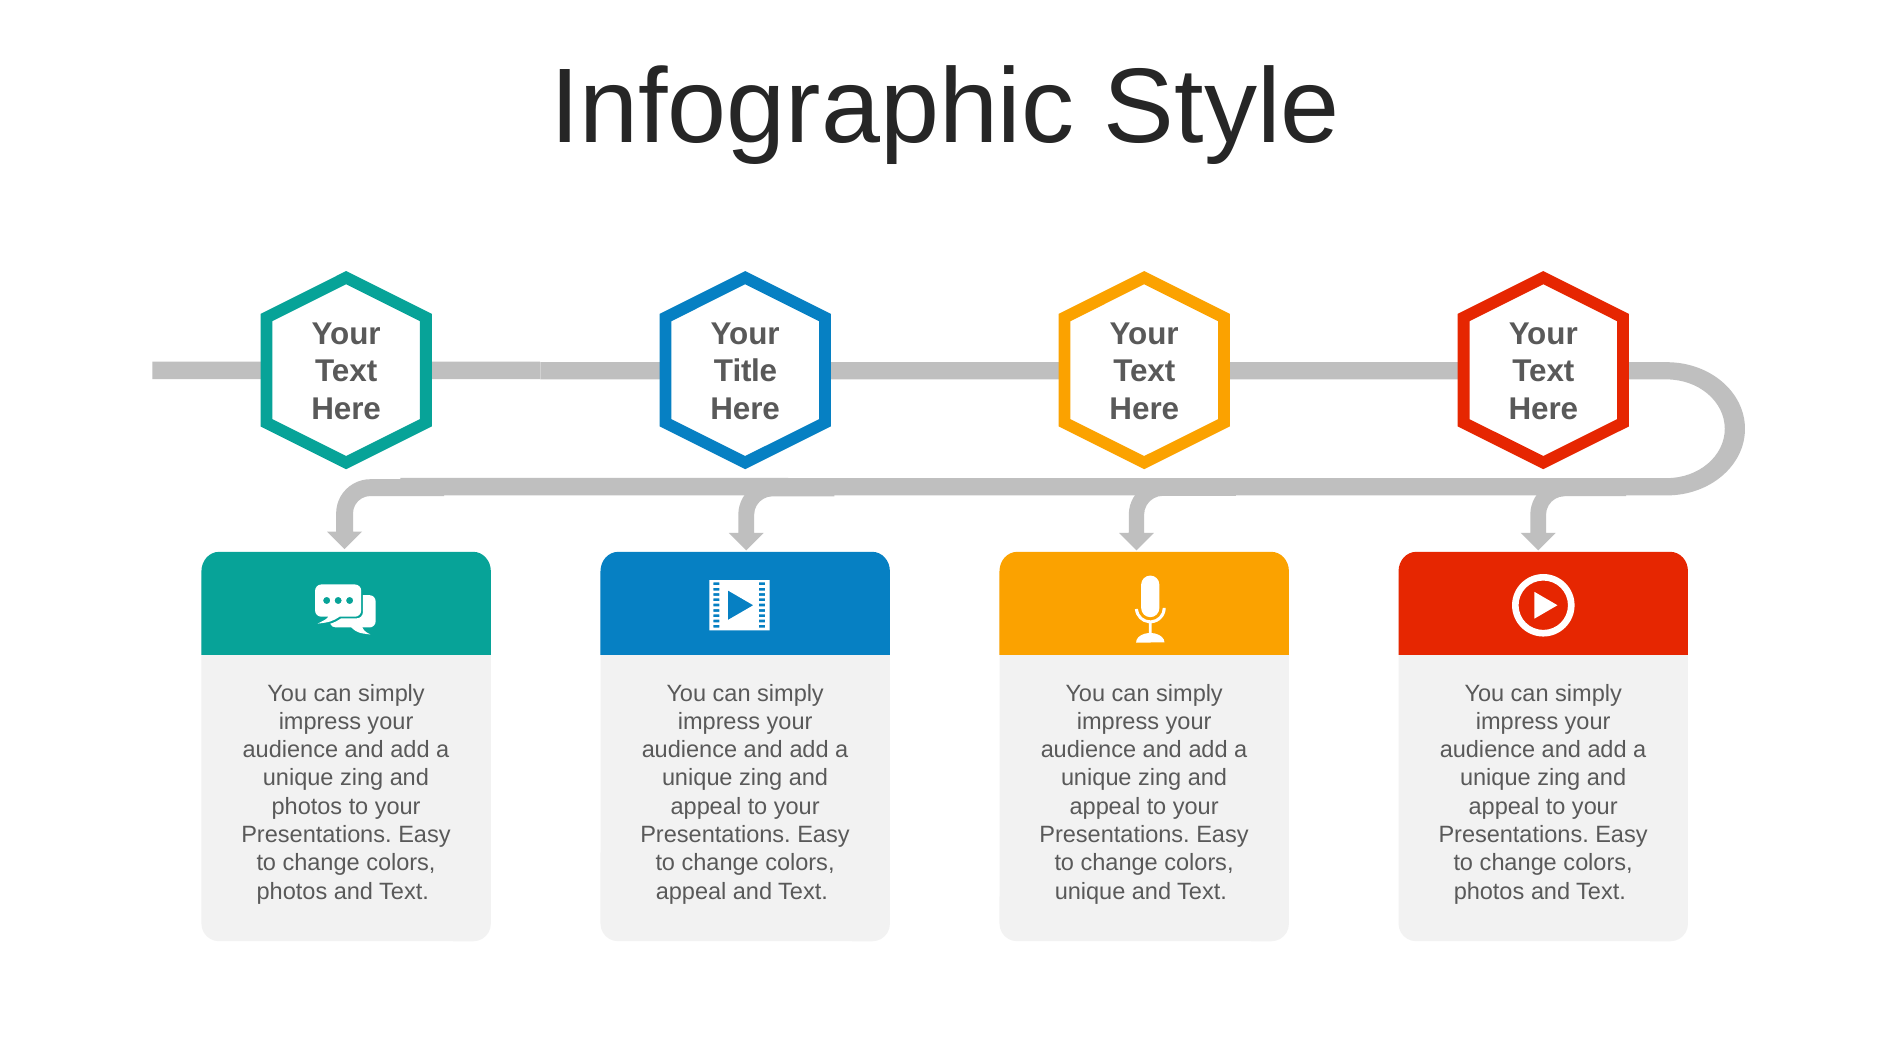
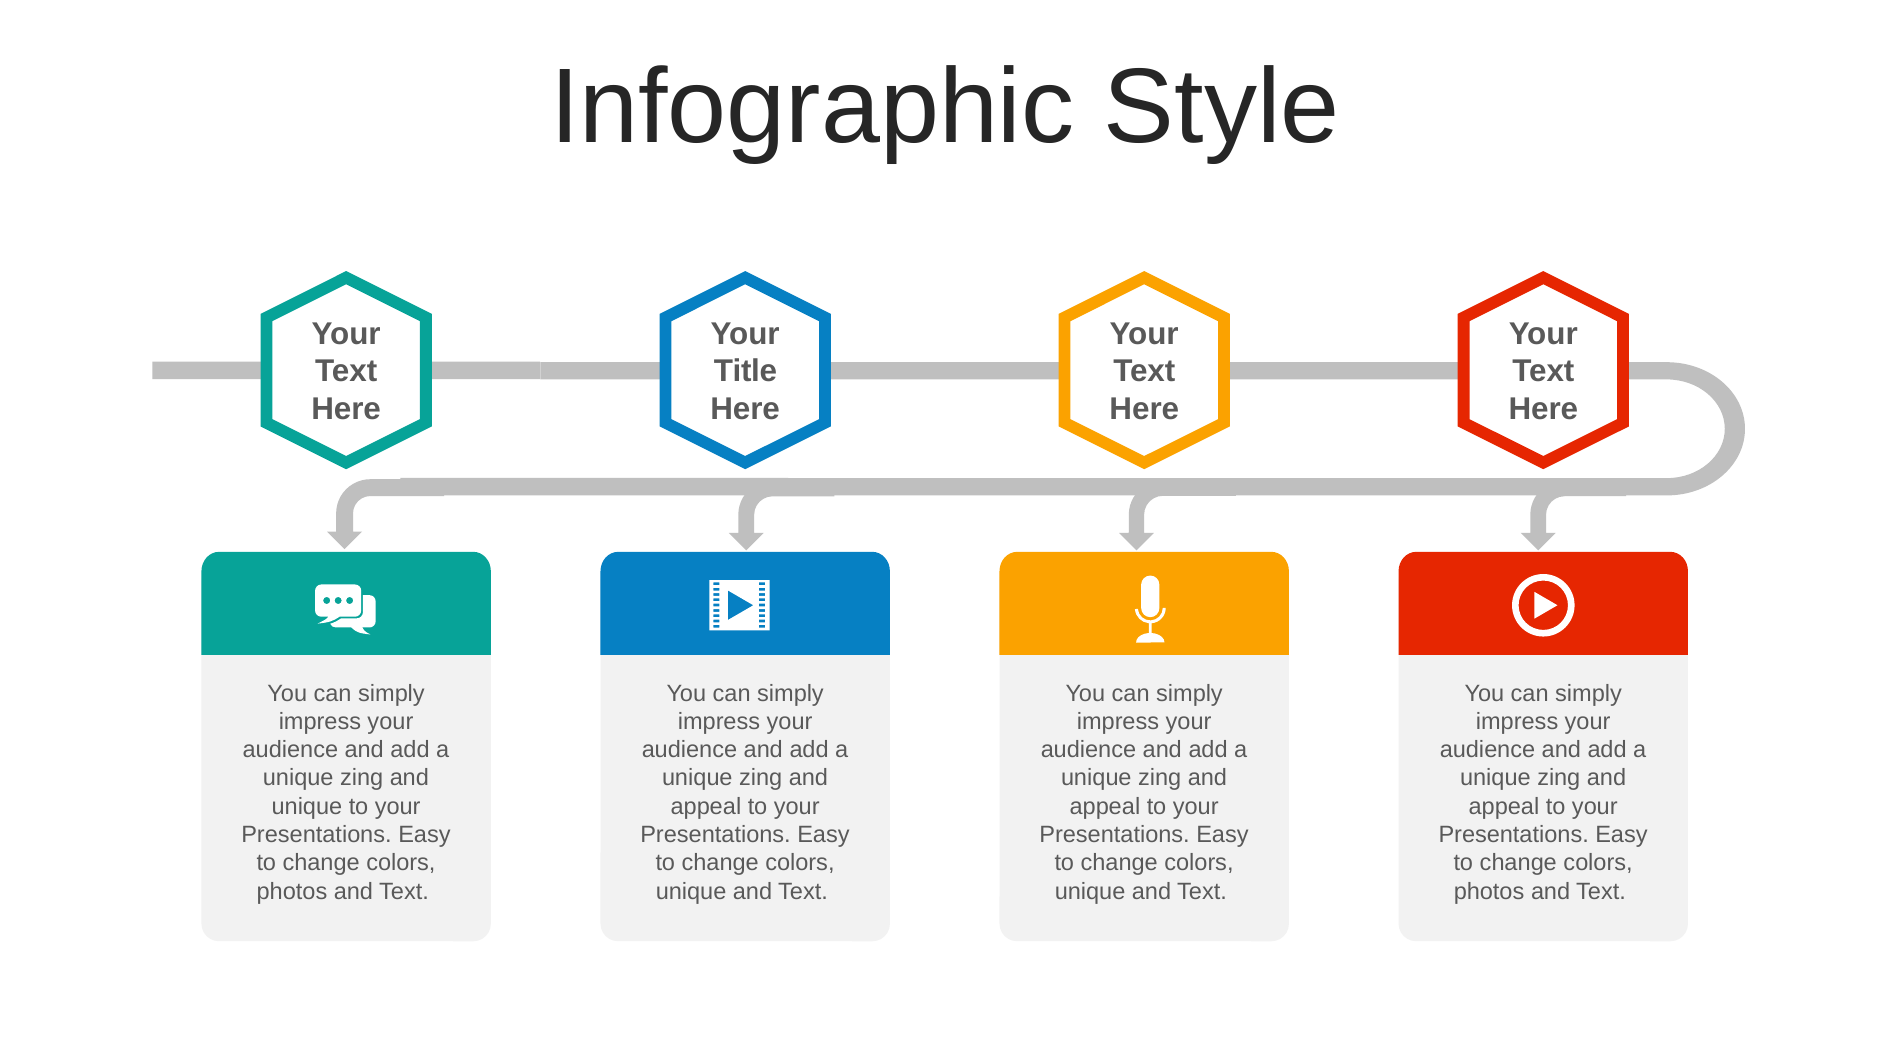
photos: photos -> unique (307, 806)
appeal: appeal -> unique (691, 891)
